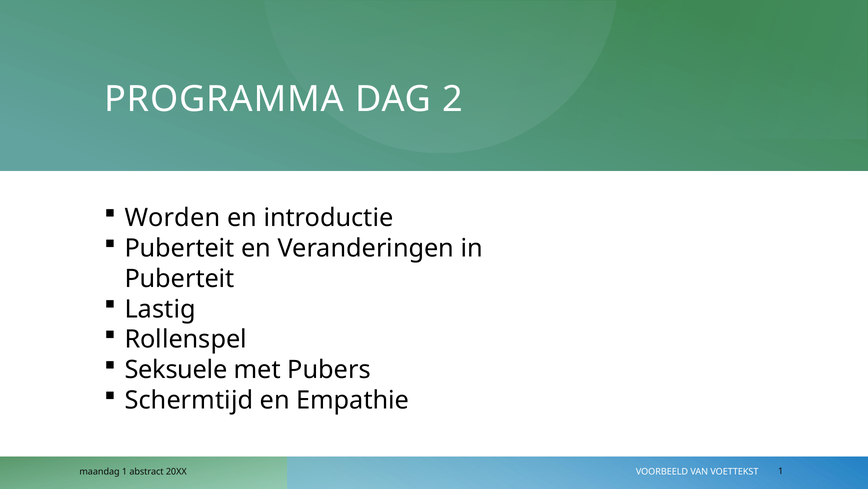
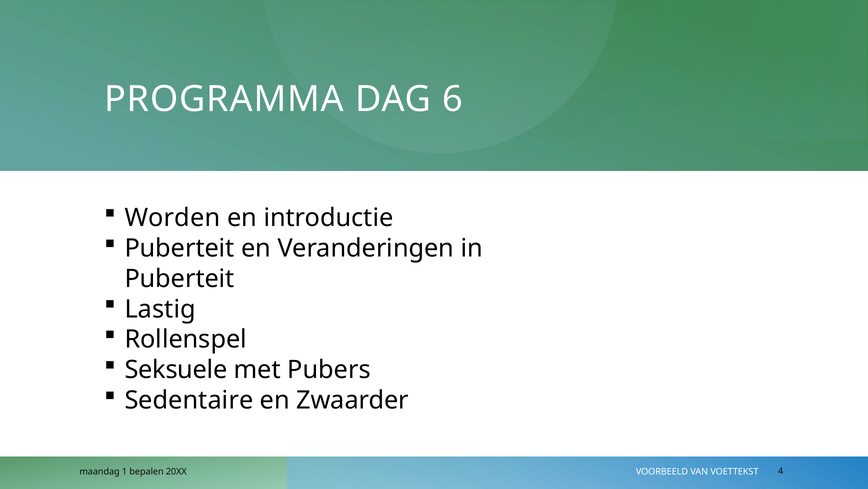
2: 2 -> 6 (453, 99)
Schermtijd: Schermtijd -> Sedentaire (189, 400)
Empathie: Empathie -> Zwaarder (353, 400)
abstract: abstract -> bepalen (147, 471)
20XX 1: 1 -> 4 (781, 470)
